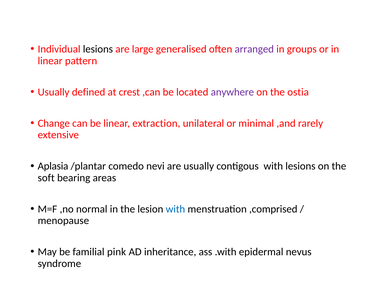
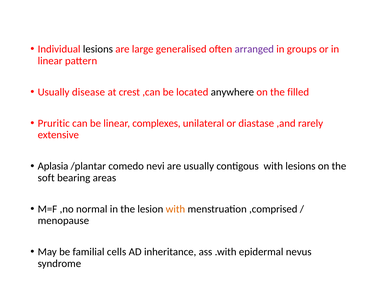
defined: defined -> disease (89, 92)
anywhere colour: purple -> black (232, 92)
ostia: ostia -> filled (298, 92)
Change: Change -> Pruritic (54, 123)
extraction: extraction -> complexes (156, 123)
minimal: minimal -> diastase (256, 123)
with colour: blue -> orange (175, 209)
pink: pink -> cells (117, 252)
